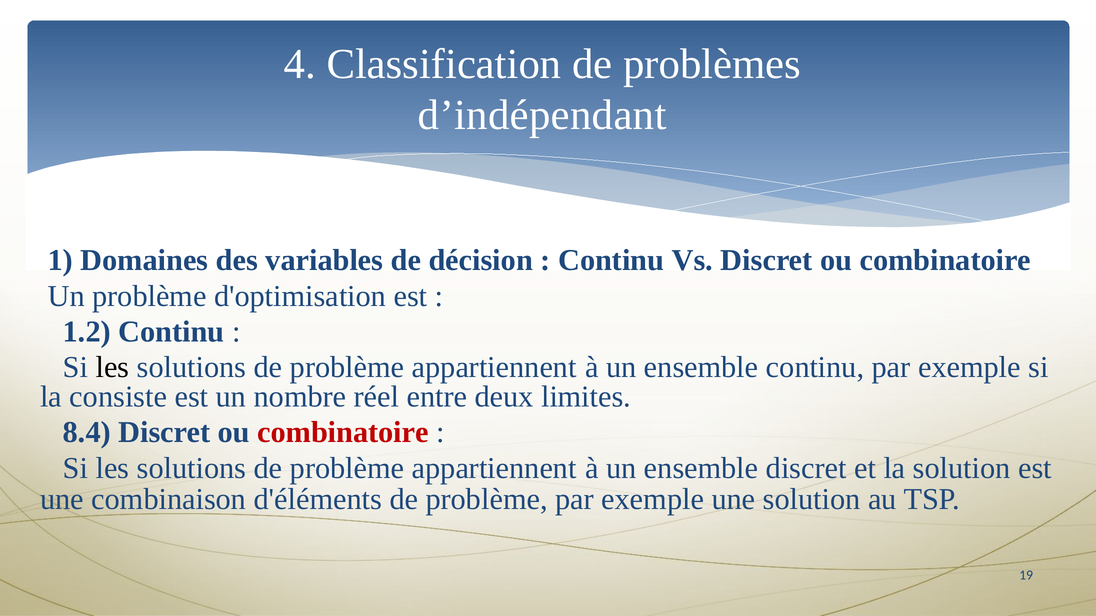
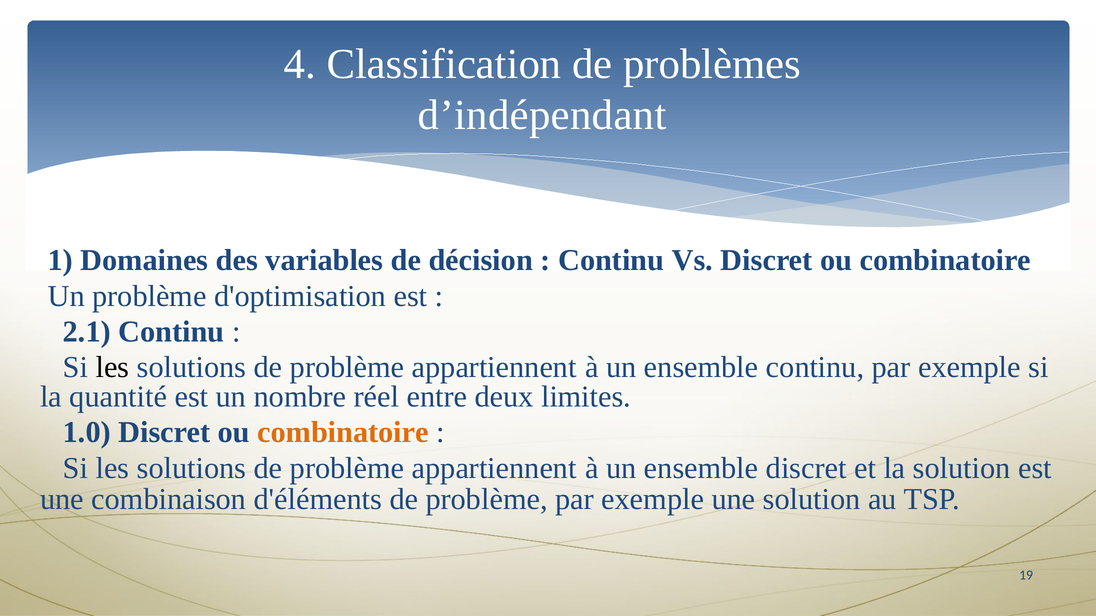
1.2: 1.2 -> 2.1 (87, 332)
consiste: consiste -> quantité (118, 397)
8.4: 8.4 -> 1.0 (87, 433)
combinatoire colour: red -> orange (343, 433)
